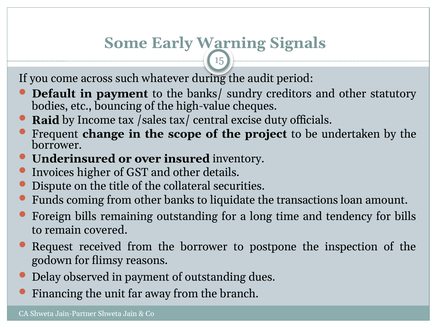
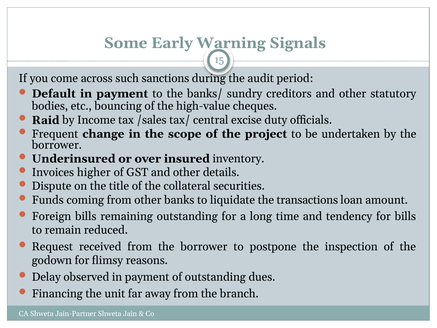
whatever: whatever -> sanctions (165, 78)
covered: covered -> reduced (106, 230)
